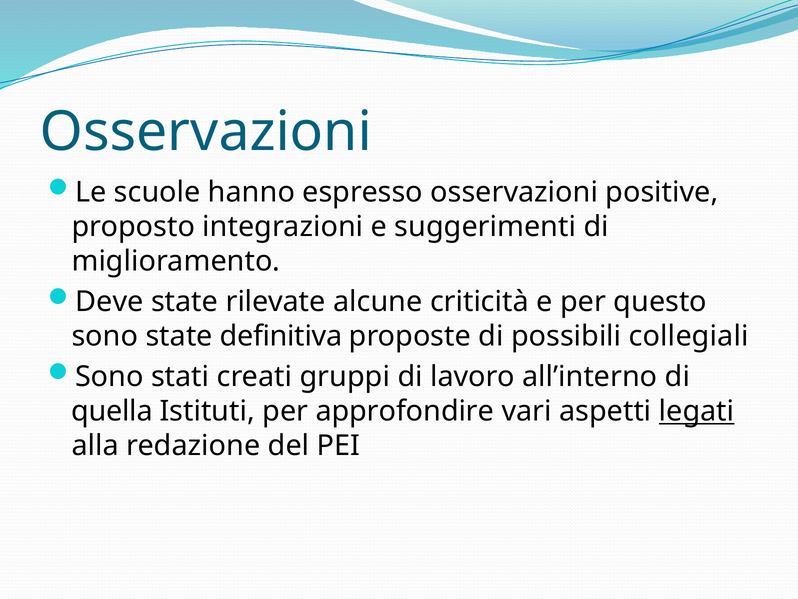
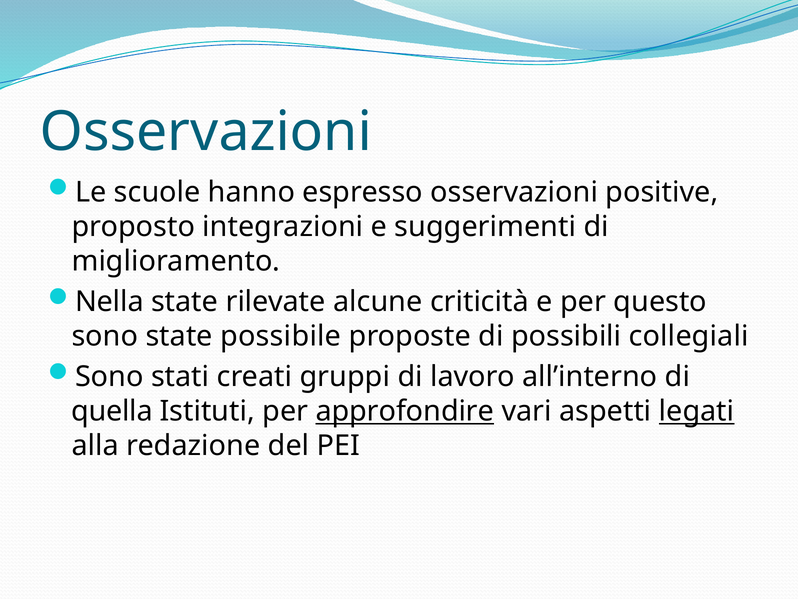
Deve: Deve -> Nella (109, 302)
definitiva: definitiva -> possibile (281, 336)
approfondire underline: none -> present (405, 411)
